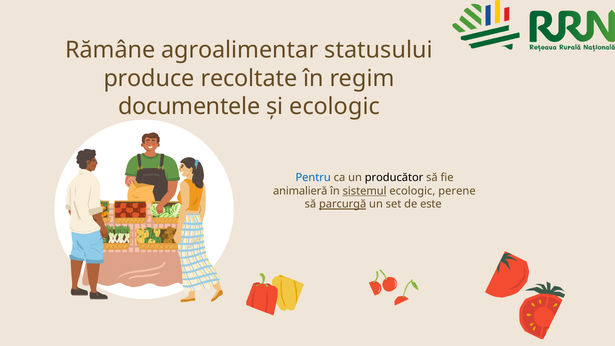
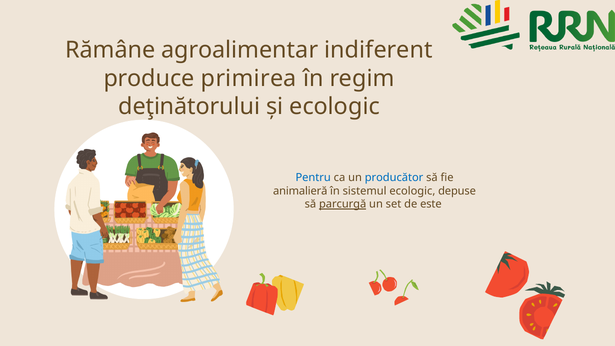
statusului: statusului -> indiferent (378, 50)
recoltate: recoltate -> primirea (249, 78)
documentele: documentele -> deţinătorului (189, 106)
producător colour: black -> blue (394, 178)
sistemul underline: present -> none (365, 191)
perene: perene -> depuse (457, 191)
